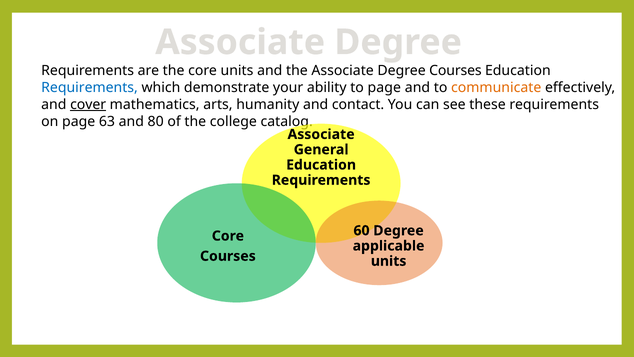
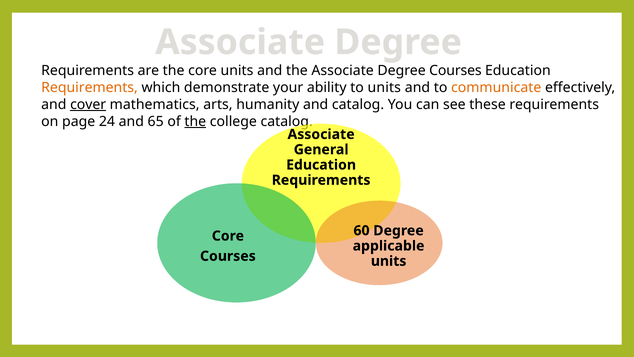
Requirements colour: blue -> orange (90, 87)
to page: page -> units (384, 87)
and contact: contact -> catalog (358, 104)
63: 63 -> 24 (107, 121)
80: 80 -> 65 (156, 121)
the underline: none -> present (195, 121)
